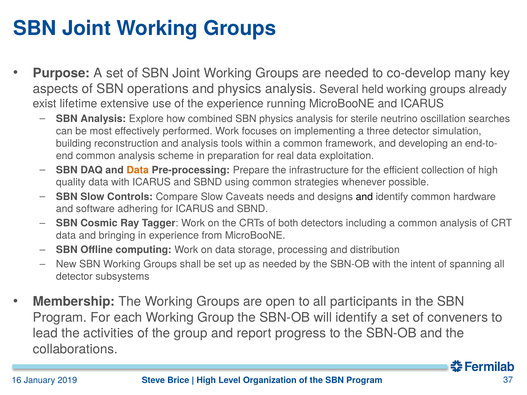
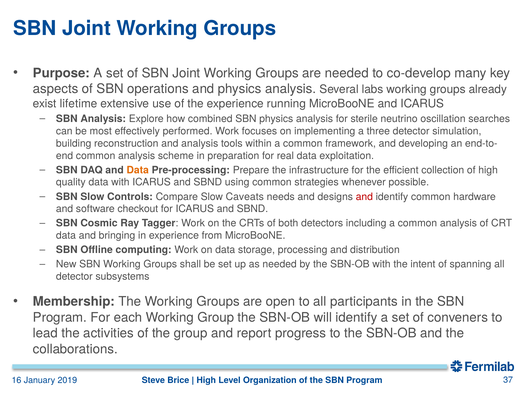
held: held -> labs (373, 89)
and colour: black -> red (364, 197)
adhering: adhering -> checkout (138, 209)
